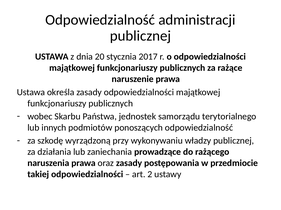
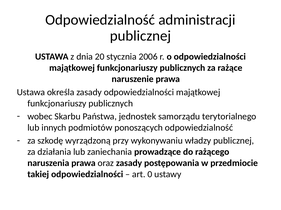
2017: 2017 -> 2006 (148, 57)
2: 2 -> 0 (150, 175)
